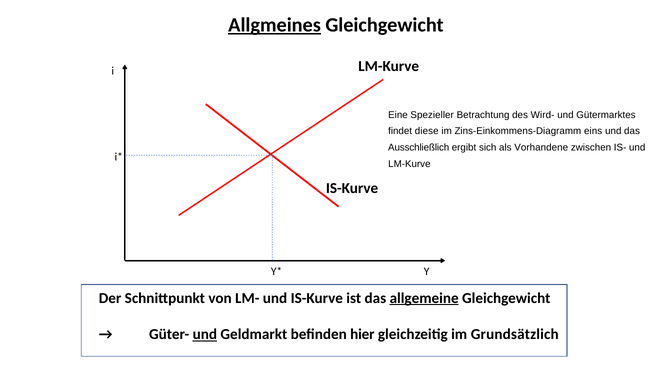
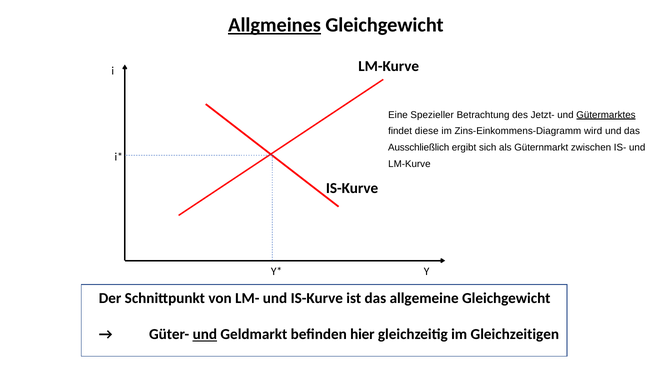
Wird-: Wird- -> Jetzt- (543, 115)
Gütermarktes underline: none -> present (606, 115)
eins: eins -> wird (593, 131)
Vorhandene: Vorhandene -> Güternmarkt (541, 148)
allgemeine underline: present -> none (424, 298)
Grundsätzlich: Grundsätzlich -> Gleichzeitigen (515, 334)
